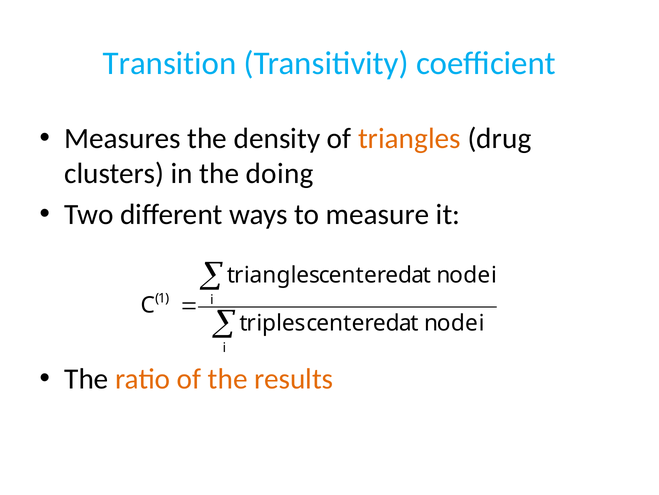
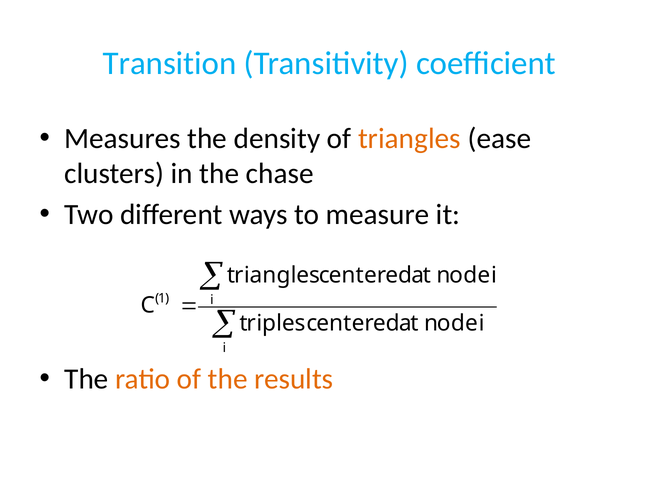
drug: drug -> ease (499, 138)
doing: doing -> chase (280, 173)
